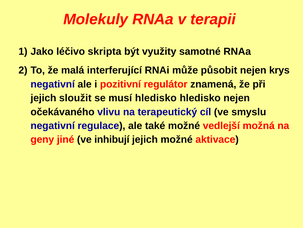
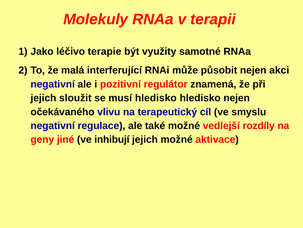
skripta: skripta -> terapie (105, 51)
krys: krys -> akci (279, 70)
možná: možná -> rozdíly (259, 125)
